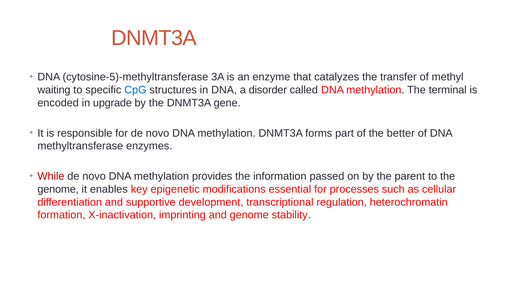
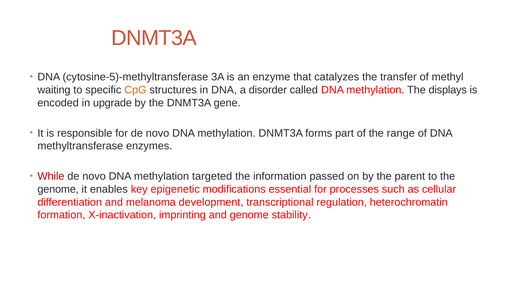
CpG colour: blue -> orange (135, 90)
terminal: terminal -> displays (448, 90)
better: better -> range (401, 133)
provides: provides -> targeted (212, 176)
supportive: supportive -> melanoma (151, 202)
